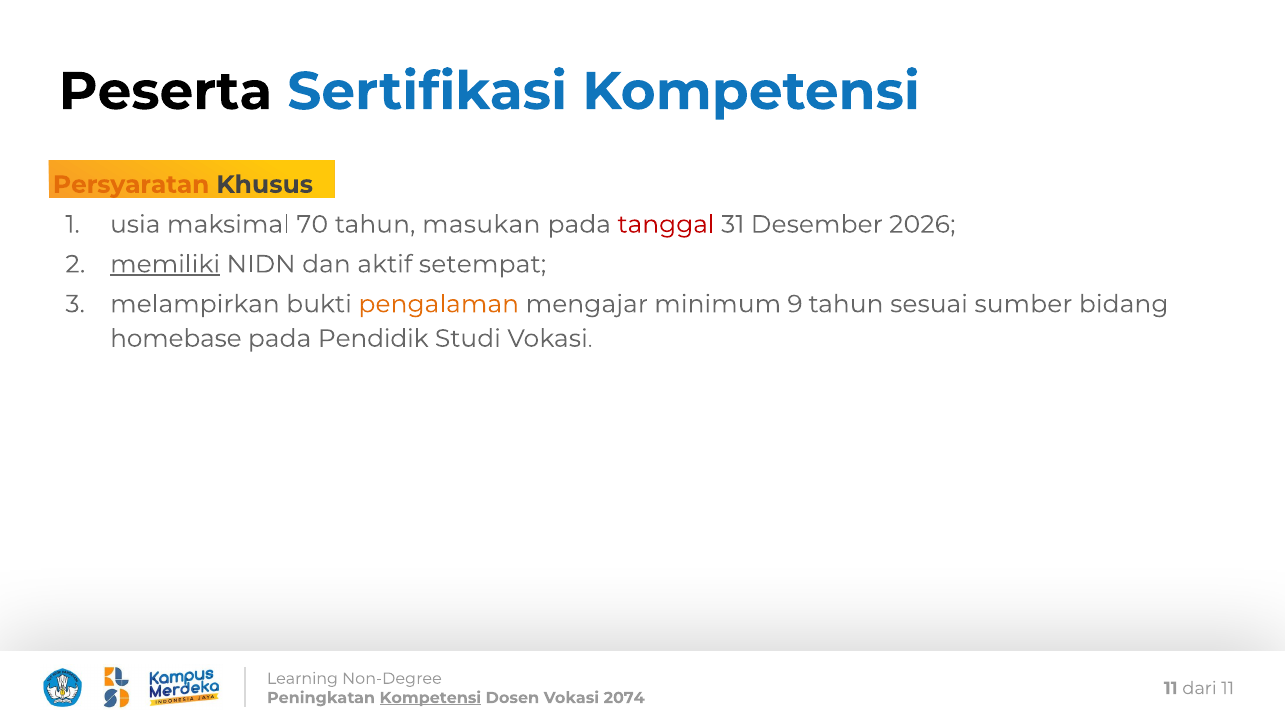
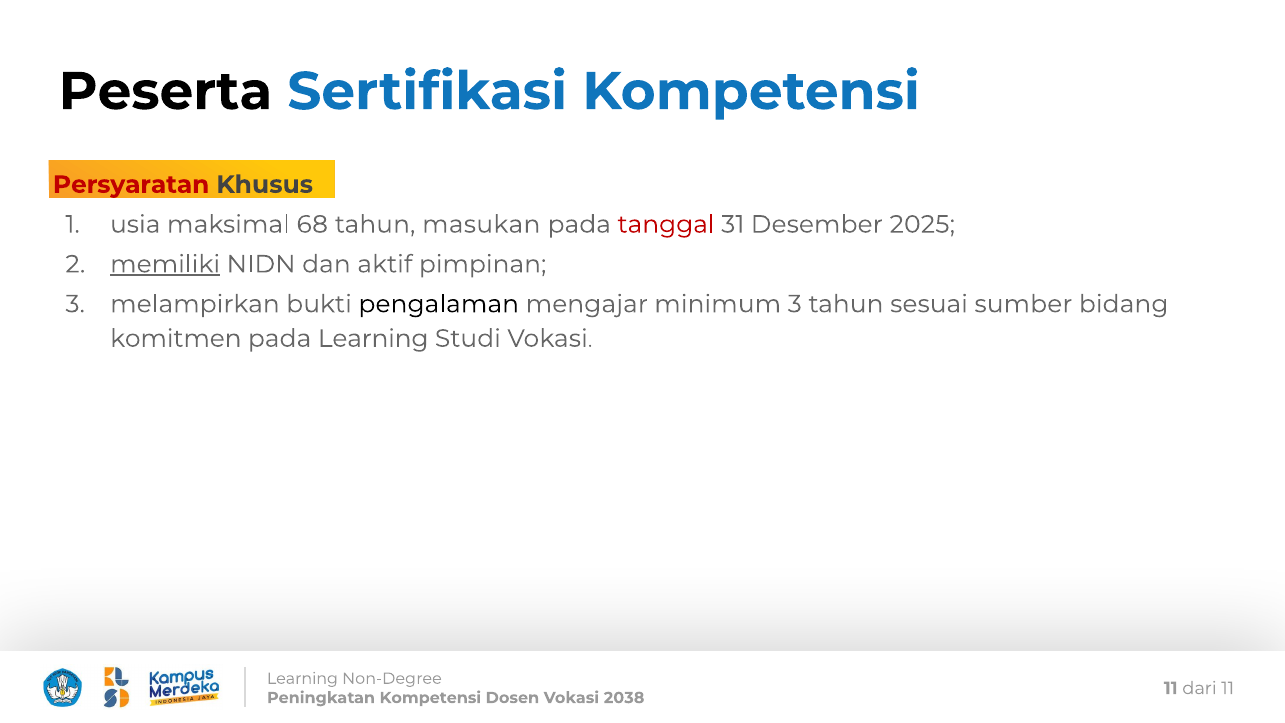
Persyaratan colour: orange -> red (131, 185)
70: 70 -> 68 (312, 224)
2026: 2026 -> 2025 (922, 224)
setempat: setempat -> pimpinan (483, 264)
pengalaman colour: orange -> black (439, 304)
minimum 9: 9 -> 3 (795, 304)
homebase: homebase -> komitmen (176, 338)
pada Pendidik: Pendidik -> Learning (373, 338)
Kompetensi underline: present -> none (430, 698)
2074: 2074 -> 2038 (624, 698)
